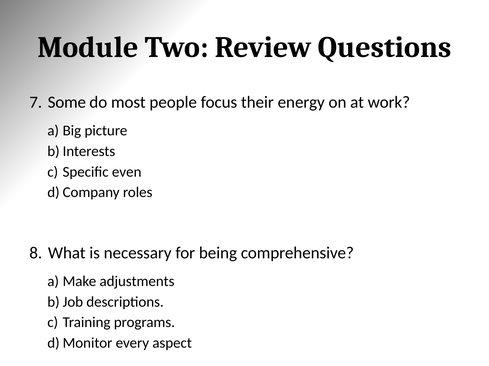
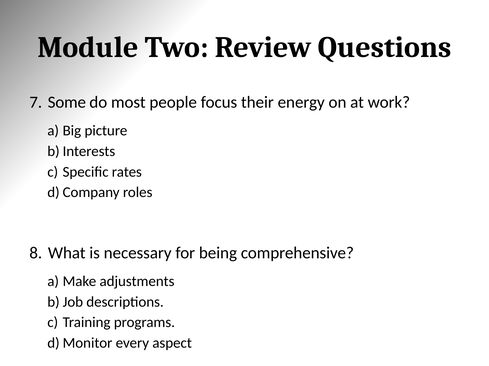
even: even -> rates (127, 172)
